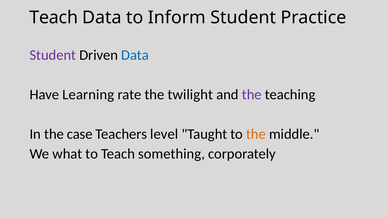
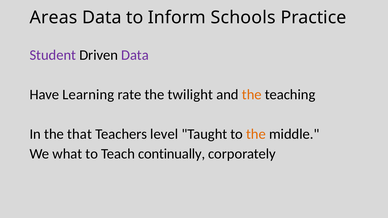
Teach: Teach -> Areas (53, 18)
Inform Student: Student -> Schools (243, 18)
Data colour: blue -> purple (135, 55)
the colour: purple -> orange (252, 95)
case: case -> that (80, 134)
something: something -> continually (172, 154)
